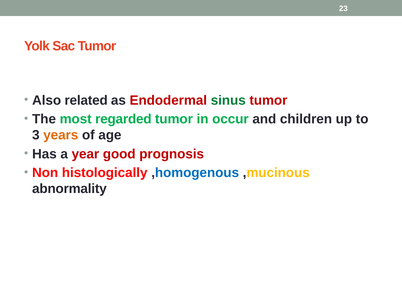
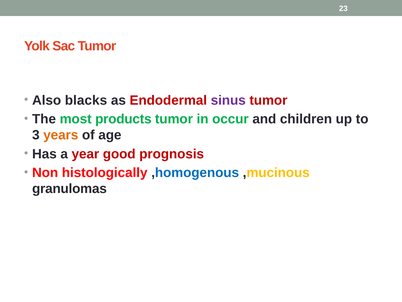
related: related -> blacks (86, 100)
sinus colour: green -> purple (228, 100)
regarded: regarded -> products (123, 119)
abnormality: abnormality -> granulomas (69, 189)
